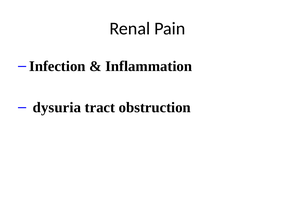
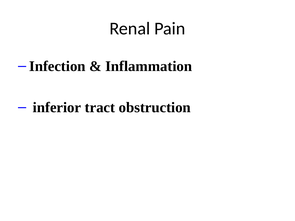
dysuria: dysuria -> inferior (57, 108)
